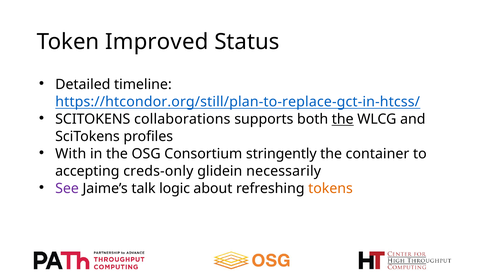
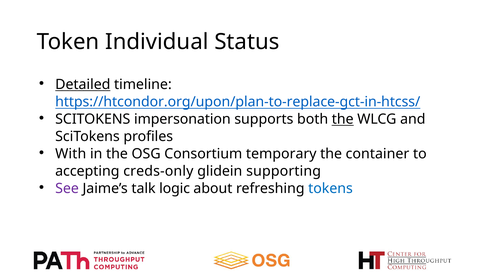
Improved: Improved -> Individual (157, 42)
Detailed underline: none -> present (83, 84)
https://htcondor.org/still/plan-to-replace-gct-in-htcss/: https://htcondor.org/still/plan-to-replace-gct-in-htcss/ -> https://htcondor.org/upon/plan-to-replace-gct-in-htcss/ (238, 102)
collaborations: collaborations -> impersonation (182, 119)
stringently: stringently -> temporary (281, 154)
necessarily: necessarily -> supporting (284, 171)
tokens colour: orange -> blue (331, 188)
